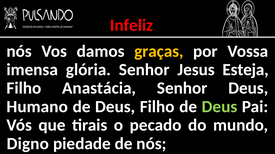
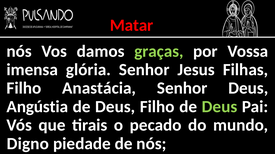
Infeliz: Infeliz -> Matar (132, 25)
graças colour: yellow -> light green (159, 51)
Esteja: Esteja -> Filhas (246, 70)
Humano: Humano -> Angústia (37, 107)
